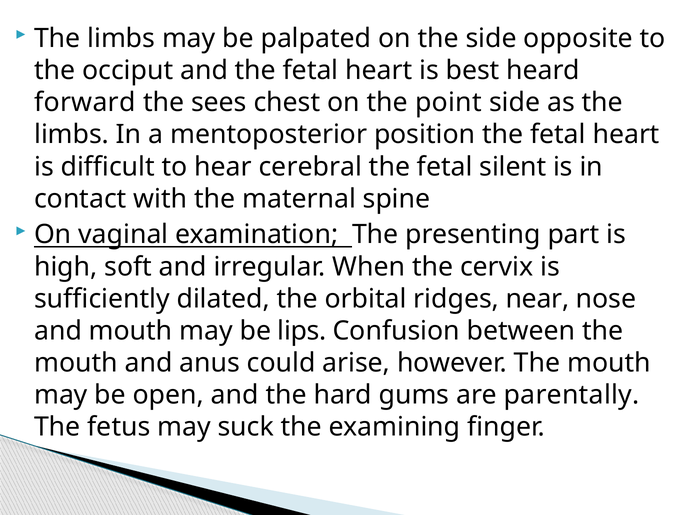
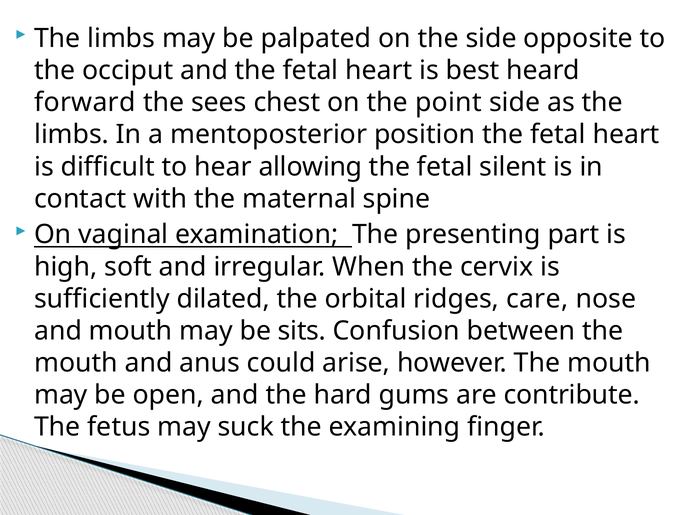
cerebral: cerebral -> allowing (311, 167)
near: near -> care (537, 298)
lips: lips -> sits (302, 330)
parentally: parentally -> contribute (572, 395)
